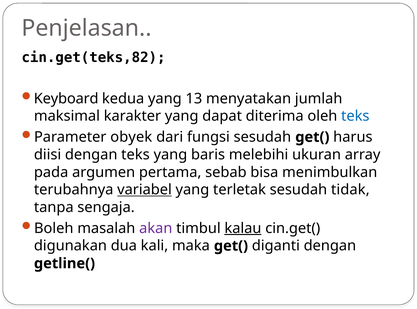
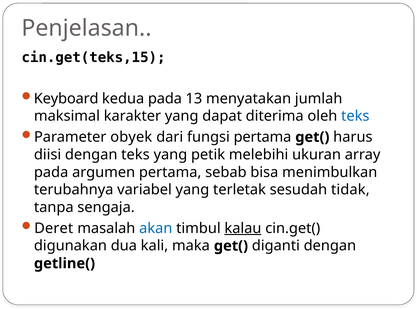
cin.get(teks,82: cin.get(teks,82 -> cin.get(teks,15 (94, 57)
kedua yang: yang -> pada (165, 98)
fungsi sesudah: sesudah -> pertama (262, 137)
baris: baris -> petik (208, 154)
variabel underline: present -> none (145, 189)
Boleh: Boleh -> Deret (54, 228)
akan colour: purple -> blue (156, 228)
